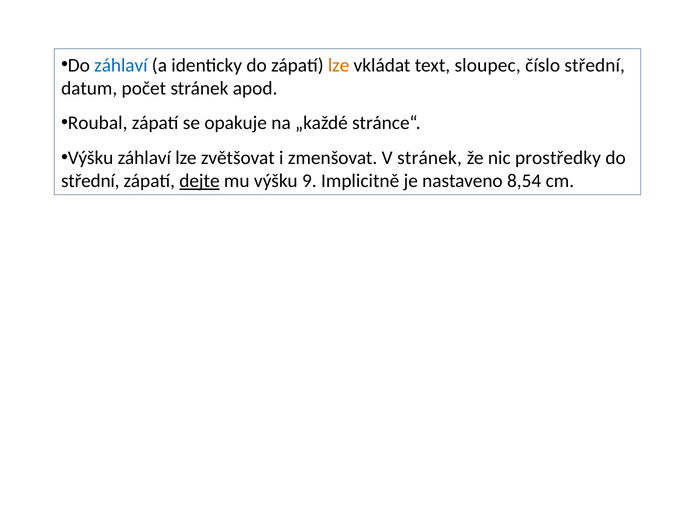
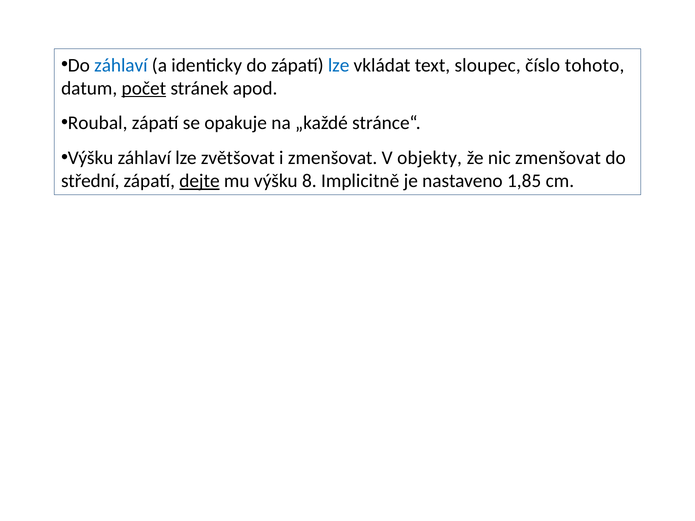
lze colour: orange -> blue (339, 65)
číslo střední: střední -> tohoto (595, 65)
počet underline: none -> present (144, 88)
V stránek: stránek -> objekty (430, 158)
nic prostředky: prostředky -> zmenšovat (558, 158)
9: 9 -> 8 (309, 181)
8,54: 8,54 -> 1,85 (524, 181)
